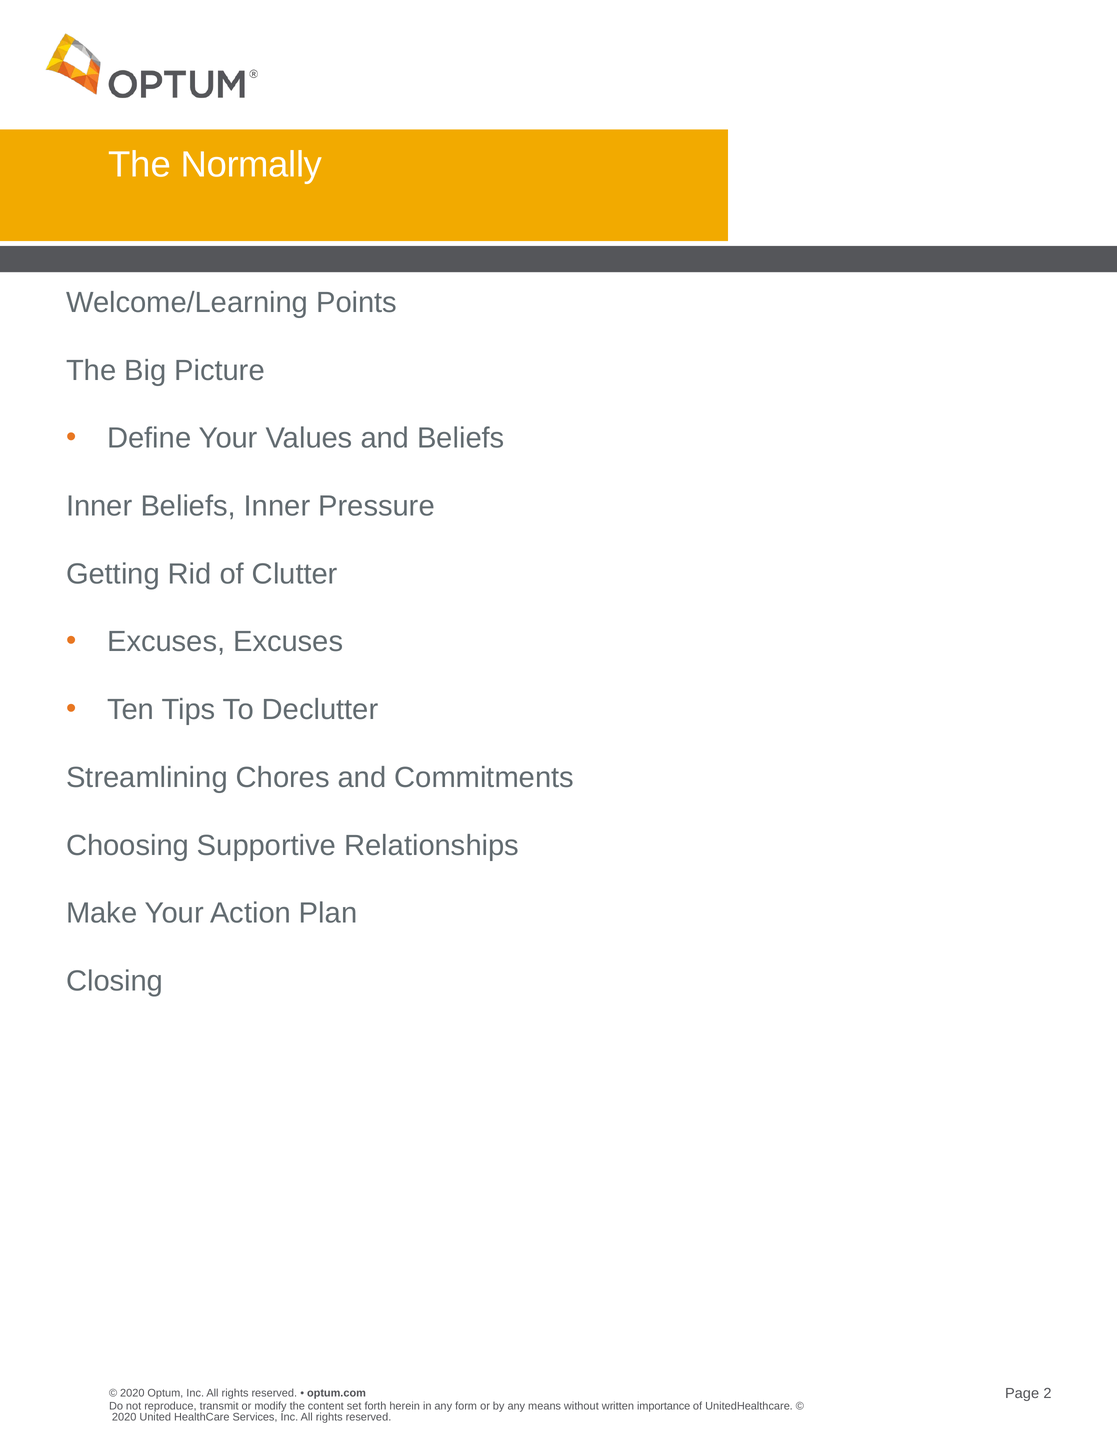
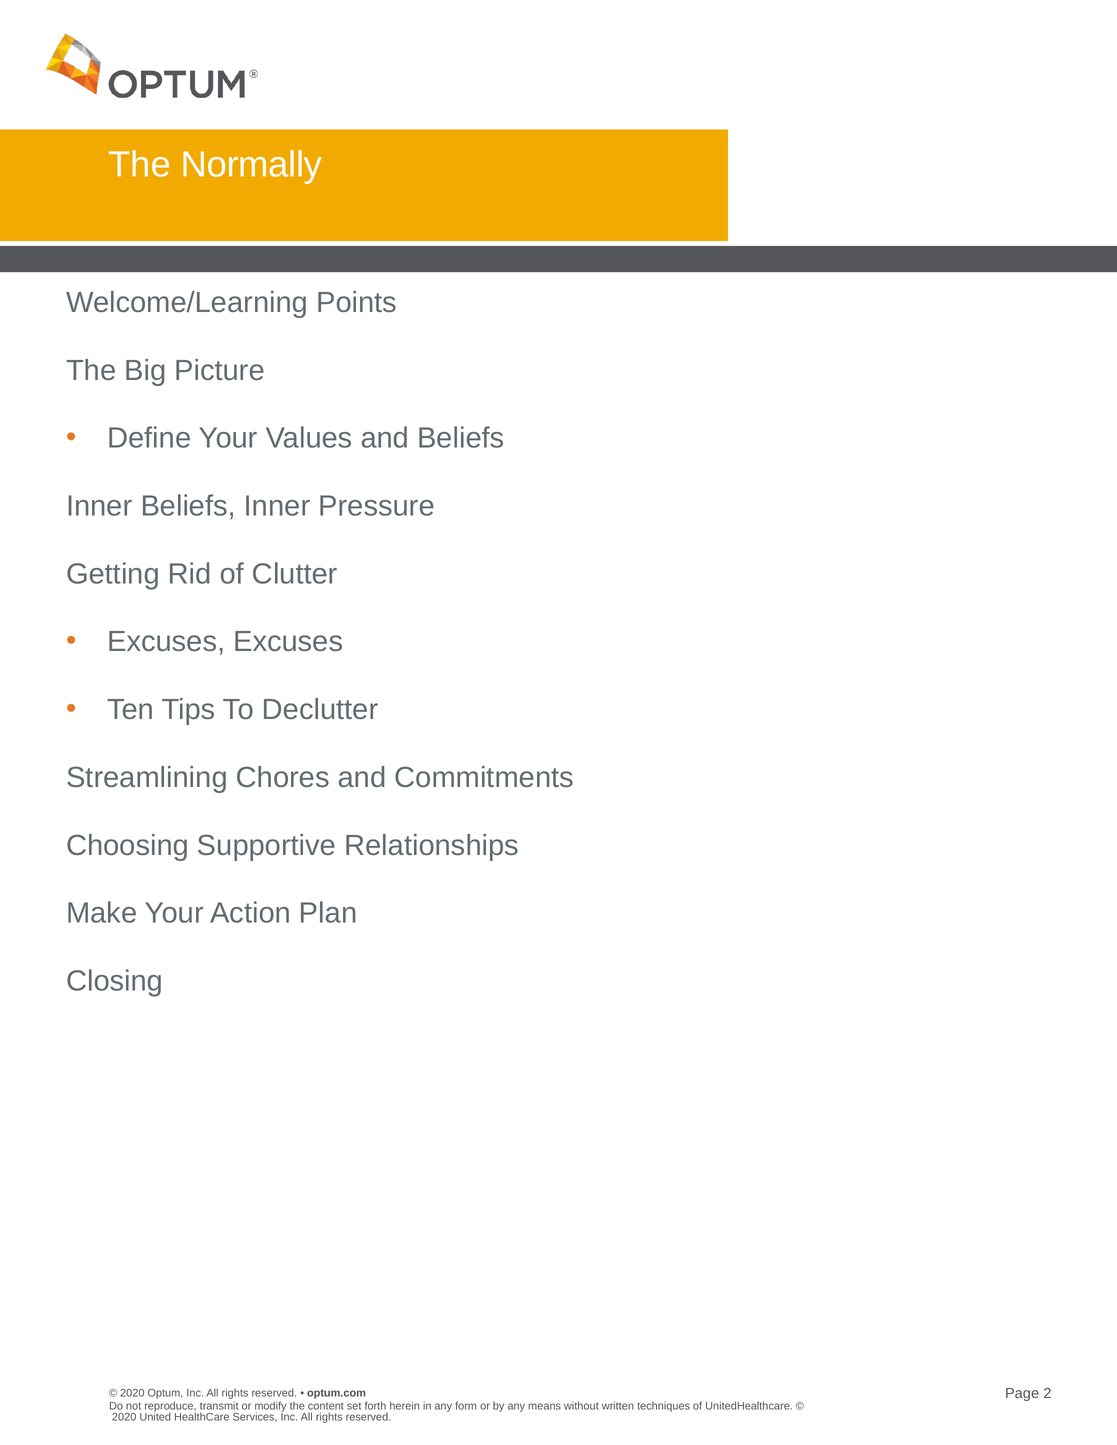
importance: importance -> techniques (664, 1407)
